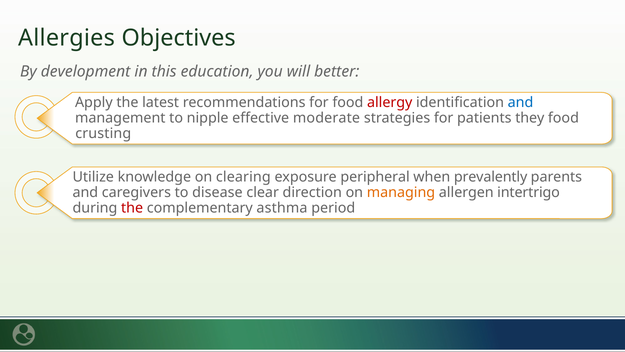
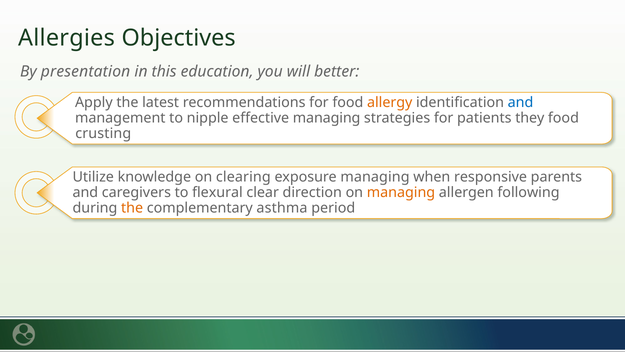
development: development -> presentation (86, 72)
allergy colour: red -> orange (390, 103)
effective moderate: moderate -> managing (327, 118)
exposure peripheral: peripheral -> managing (375, 177)
prevalently: prevalently -> responsive (491, 177)
disease: disease -> flexural (217, 192)
intertrigo: intertrigo -> following (529, 192)
the colour: red -> orange (132, 208)
